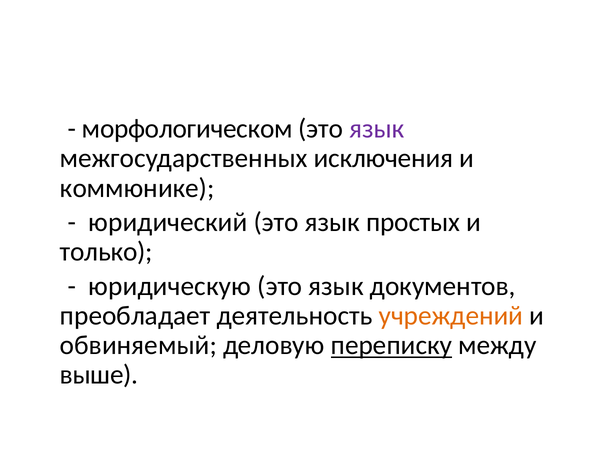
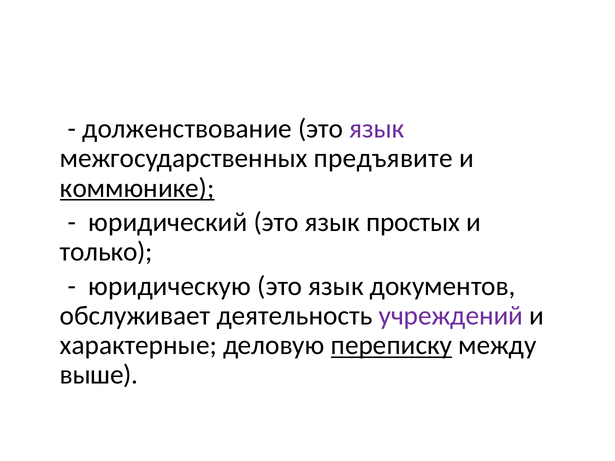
морфологическом: морфологическом -> долженствование (187, 129)
исключения: исключения -> предъявите (383, 159)
коммюнике underline: none -> present (137, 188)
преобладает: преобладает -> обслуживает (135, 316)
учреждений colour: orange -> purple (451, 316)
обвиняемый: обвиняемый -> характерные (138, 346)
